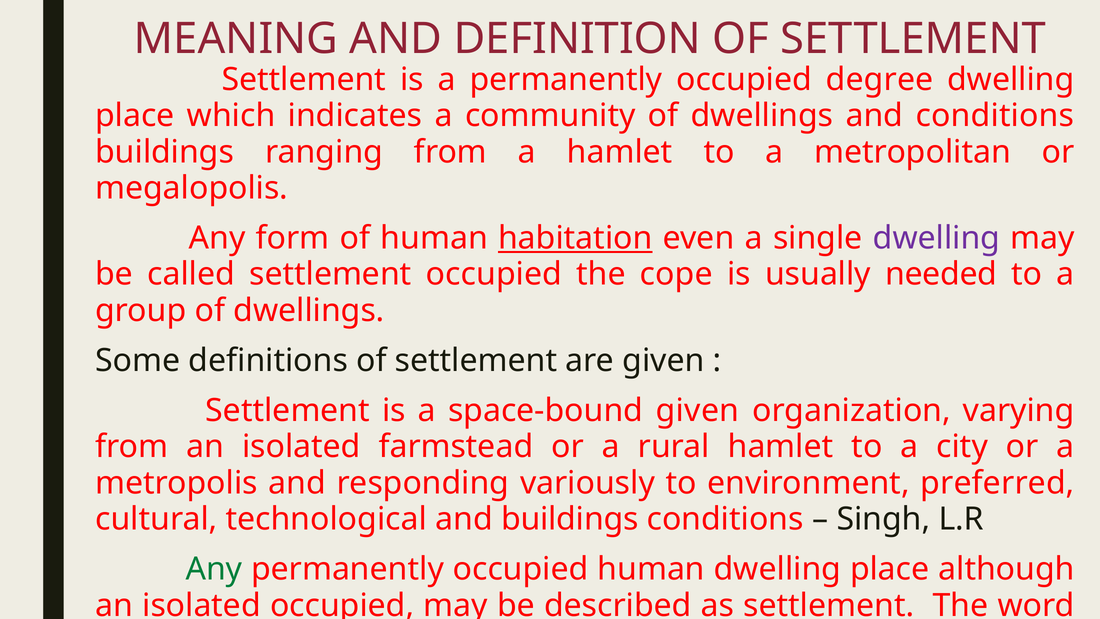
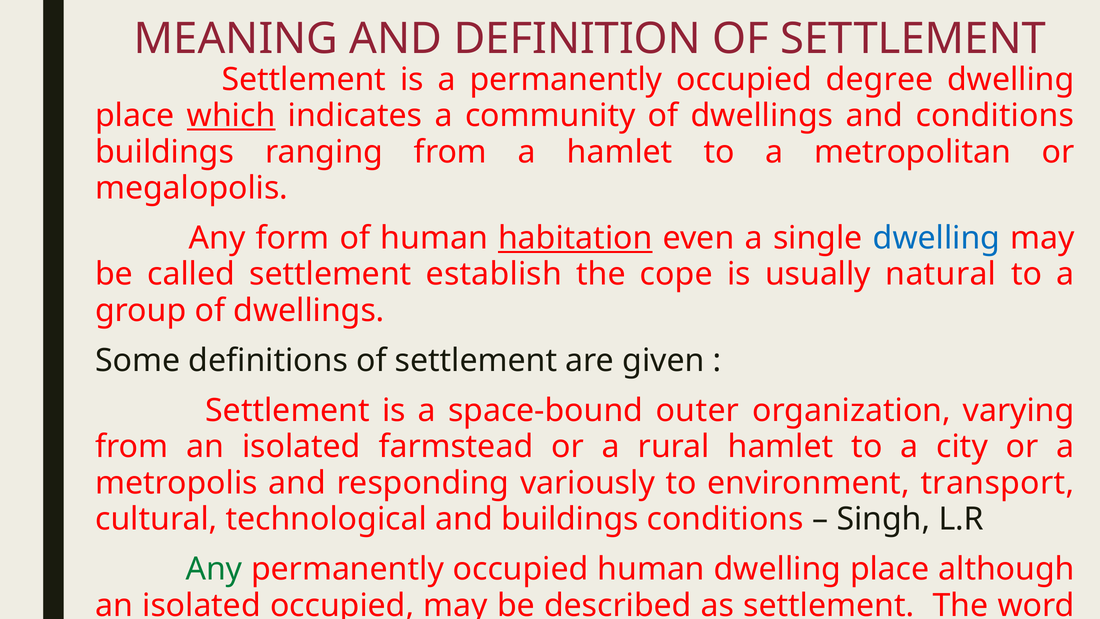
which underline: none -> present (231, 116)
dwelling colour: purple -> blue (937, 238)
settlement occupied: occupied -> establish (494, 274)
needed: needed -> natural (941, 274)
space-bound given: given -> outer (697, 410)
preferred: preferred -> transport (997, 483)
